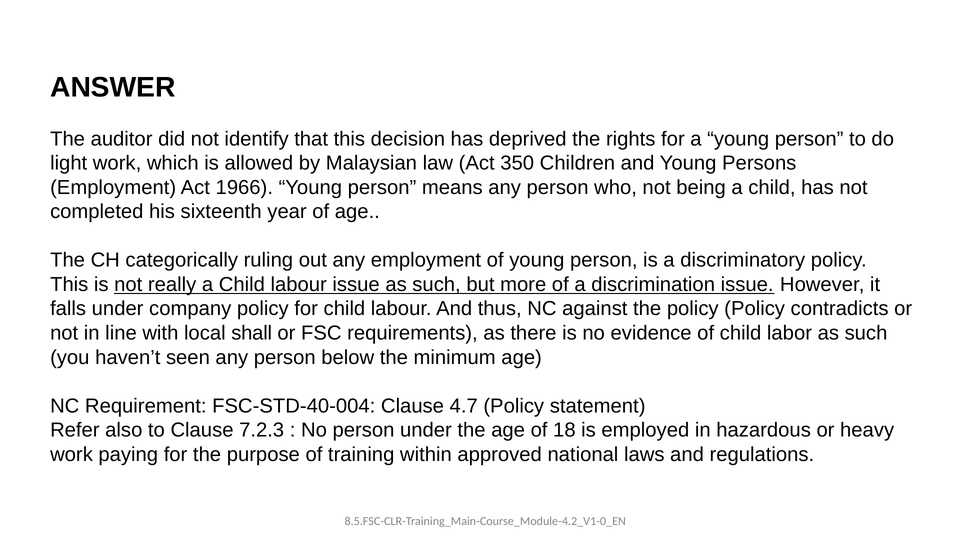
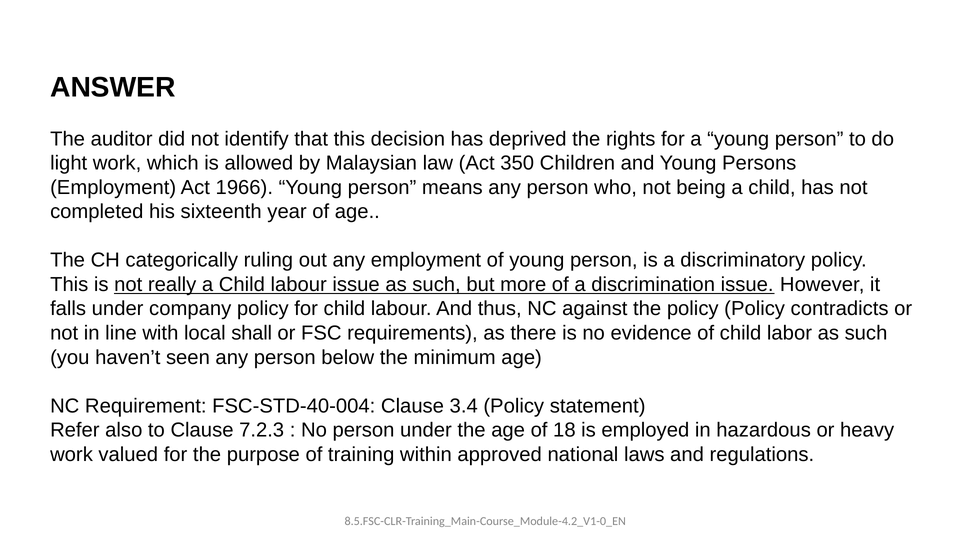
4.7: 4.7 -> 3.4 (464, 406)
paying: paying -> valued (128, 455)
